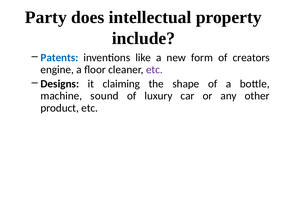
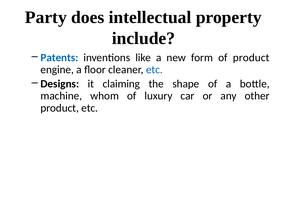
of creators: creators -> product (251, 58)
etc colour: purple -> blue (154, 70)
sound: sound -> whom (105, 96)
